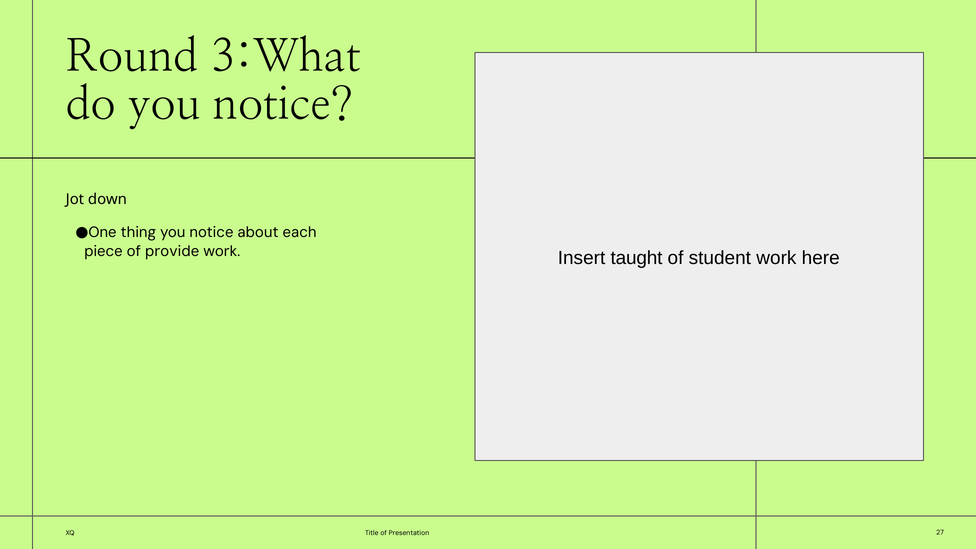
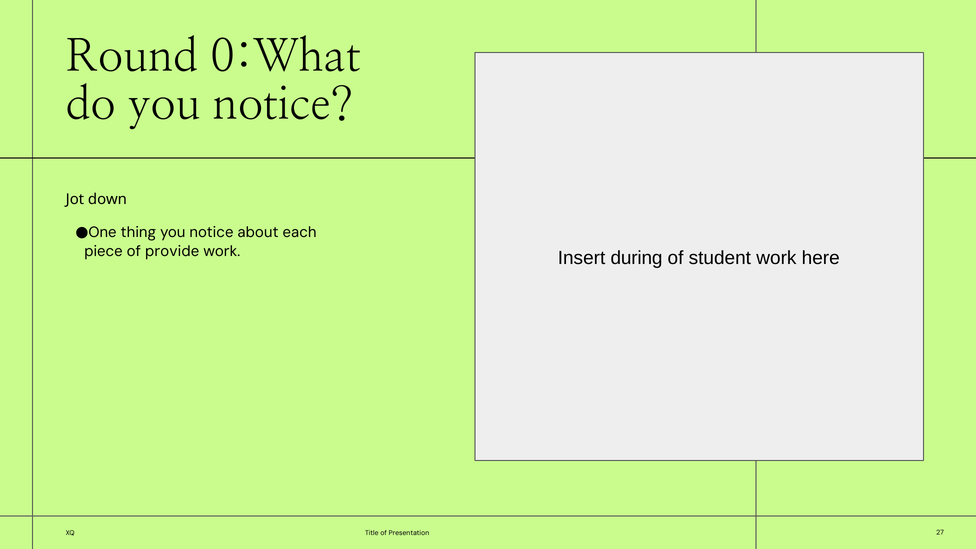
3:What: 3:What -> 0:What (286, 56)
taught: taught -> during (637, 258)
